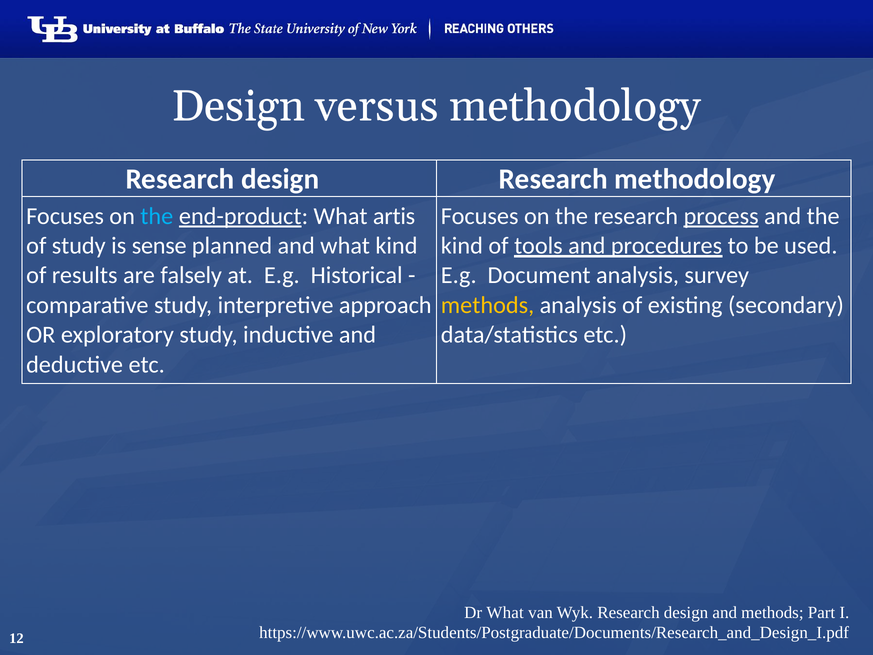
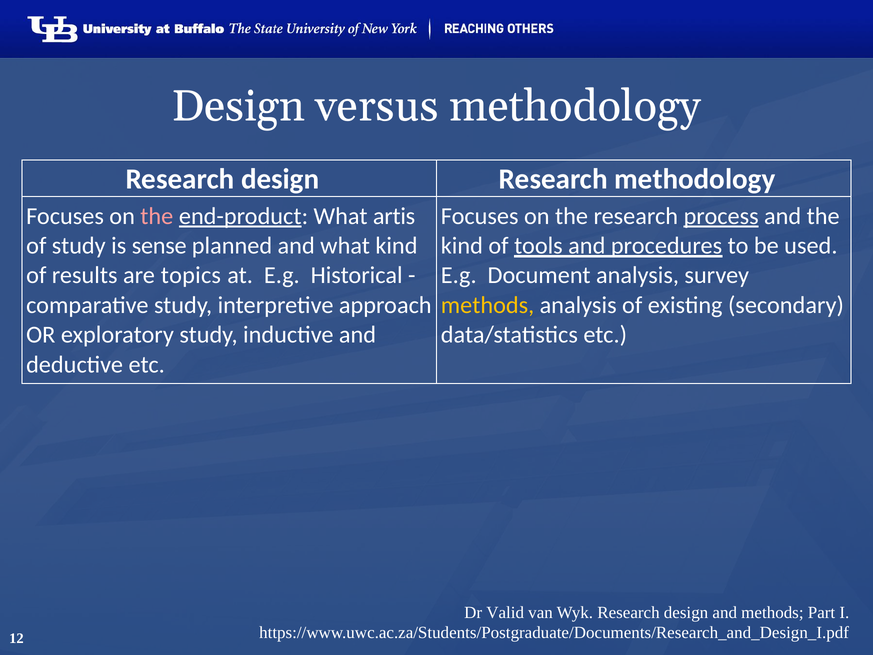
the colour: light blue -> pink (157, 216)
falsely: falsely -> topics (191, 275)
Dr What: What -> Valid (505, 612)
